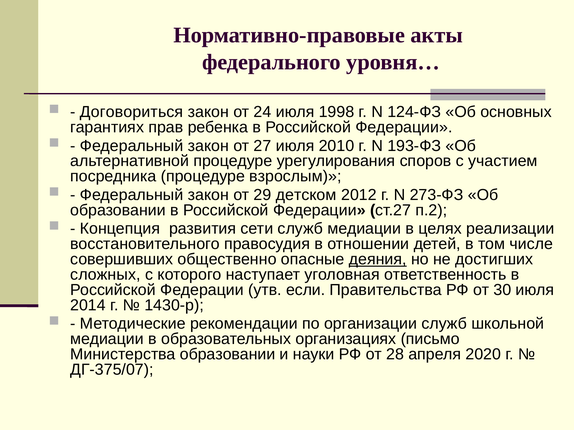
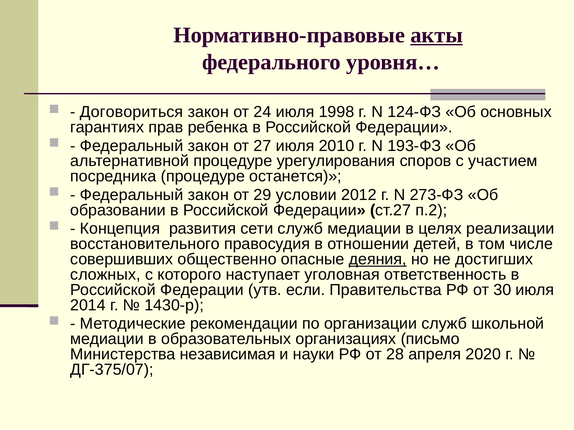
акты underline: none -> present (437, 35)
взрослым: взрослым -> останется (295, 177)
детском: детском -> условии (306, 195)
Министерства образовании: образовании -> независимая (228, 355)
